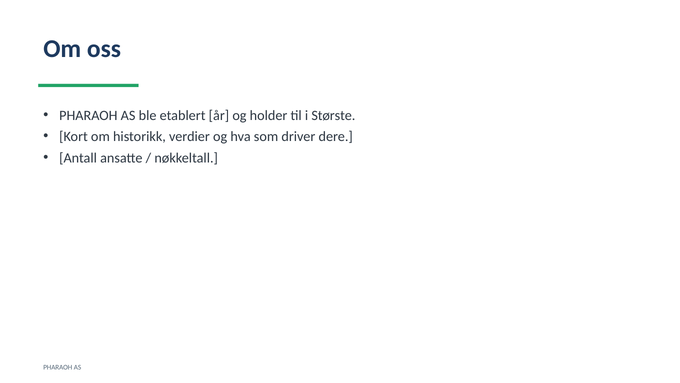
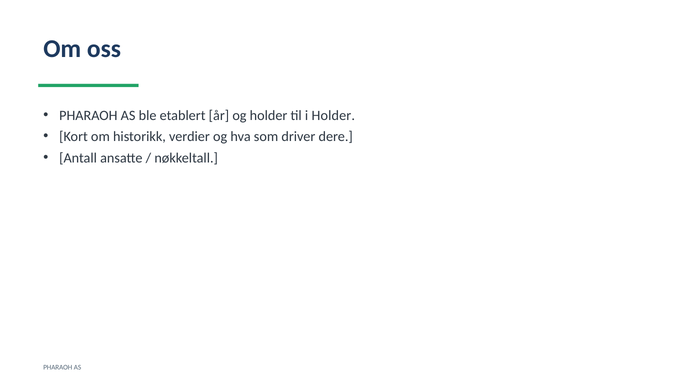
i Største: Største -> Holder (333, 115)
